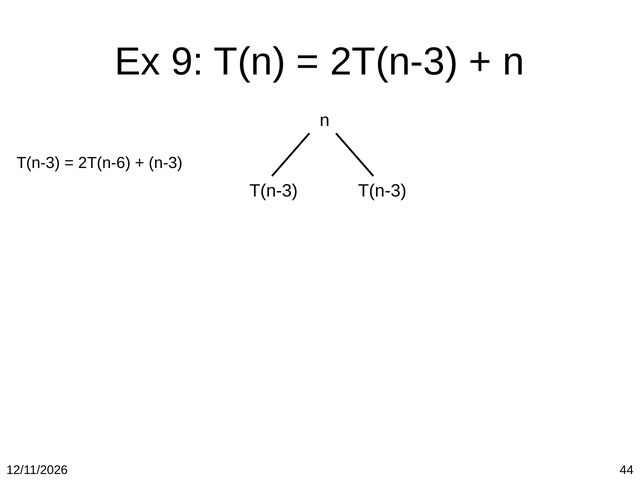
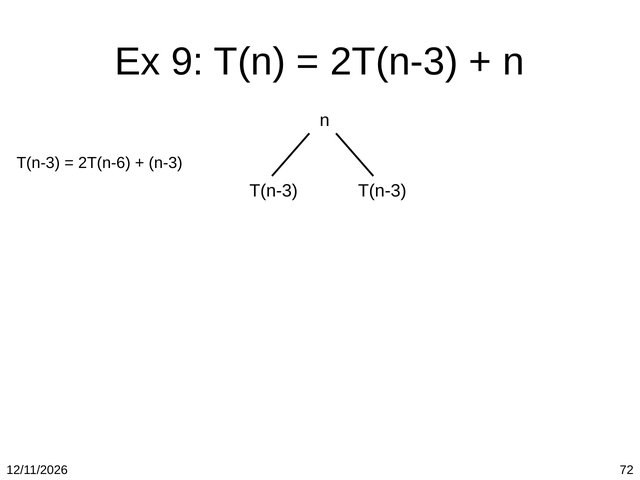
44: 44 -> 72 (627, 470)
